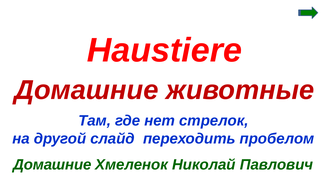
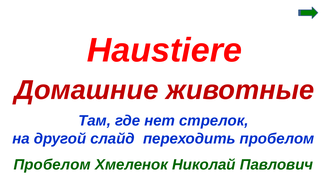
Домашние: Домашние -> Пробелом (52, 165)
